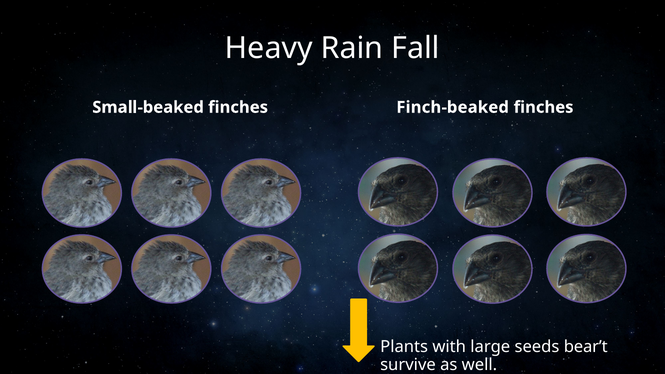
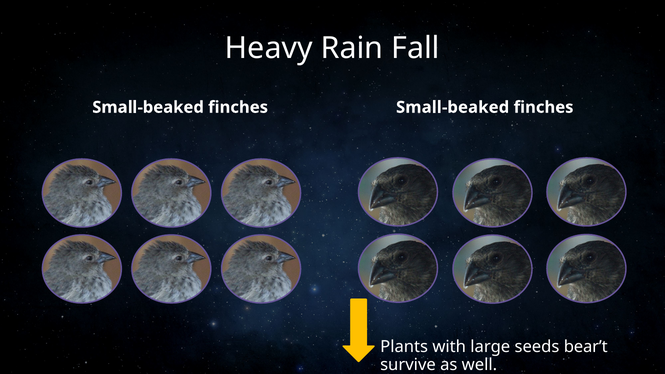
finches Finch-beaked: Finch-beaked -> Small-beaked (453, 107)
